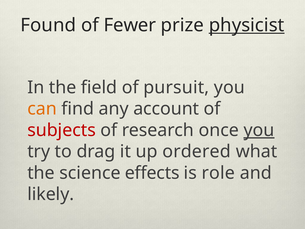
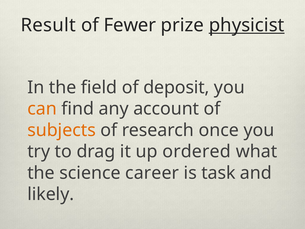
Found: Found -> Result (48, 25)
pursuit: pursuit -> deposit (176, 87)
subjects colour: red -> orange (62, 130)
you underline: present -> none (259, 130)
effects: effects -> career (152, 173)
role: role -> task (218, 173)
